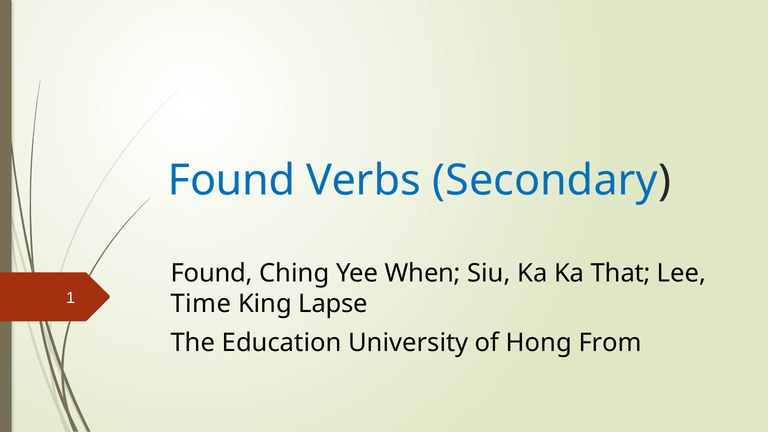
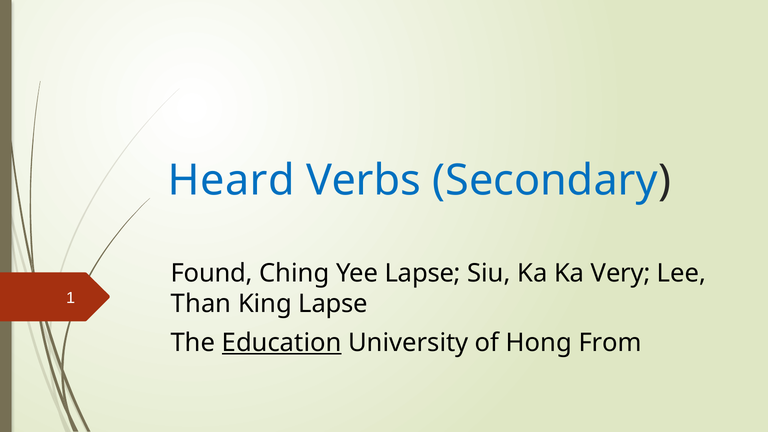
Found: Found -> Heard (231, 181)
Yee When: When -> Lapse (423, 273)
That: That -> Very (621, 273)
Time: Time -> Than (201, 304)
Education underline: none -> present (282, 343)
